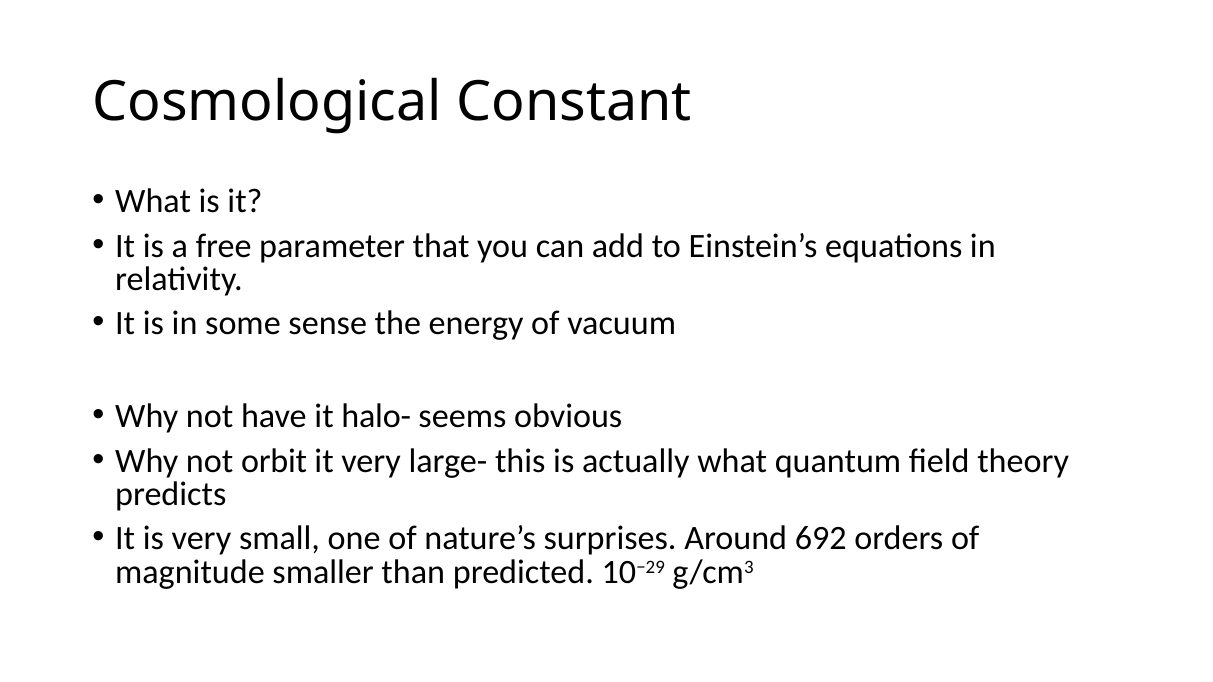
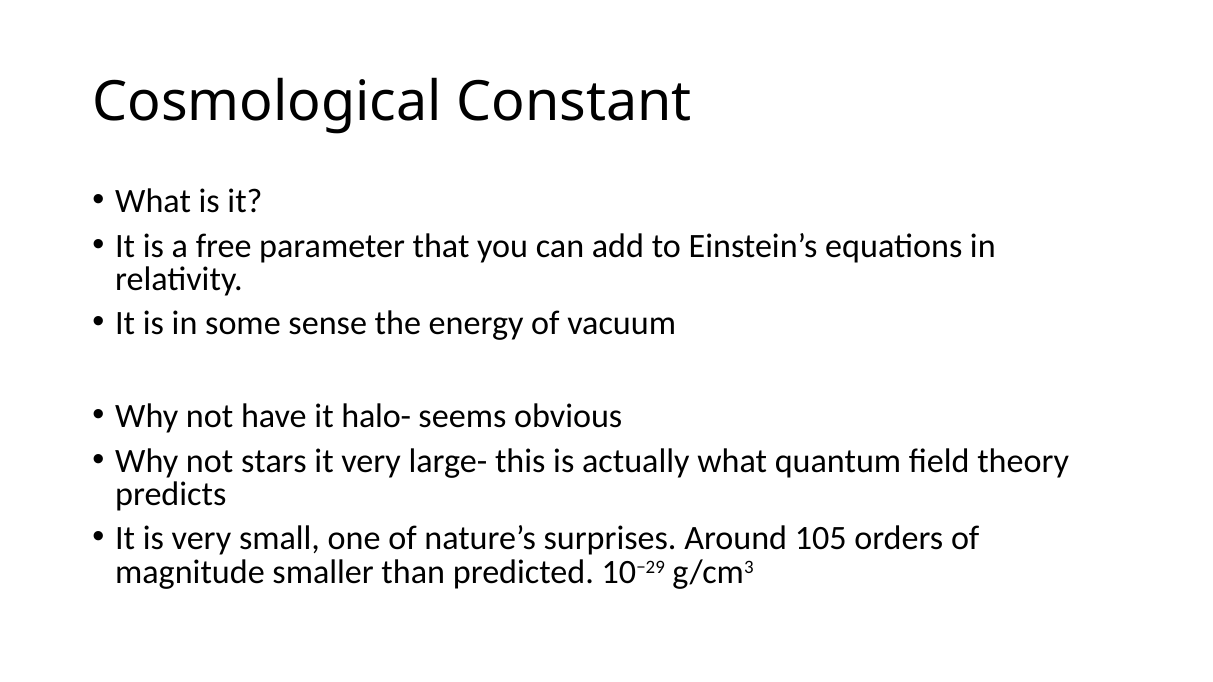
orbit: orbit -> stars (274, 461)
692: 692 -> 105 (821, 539)
